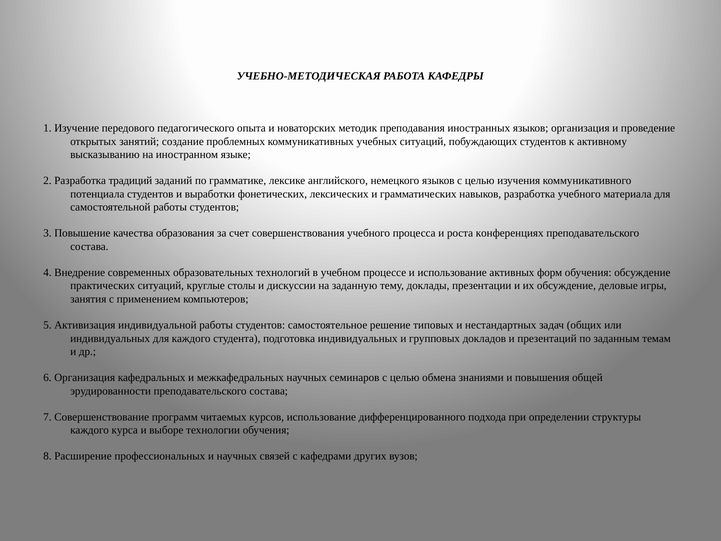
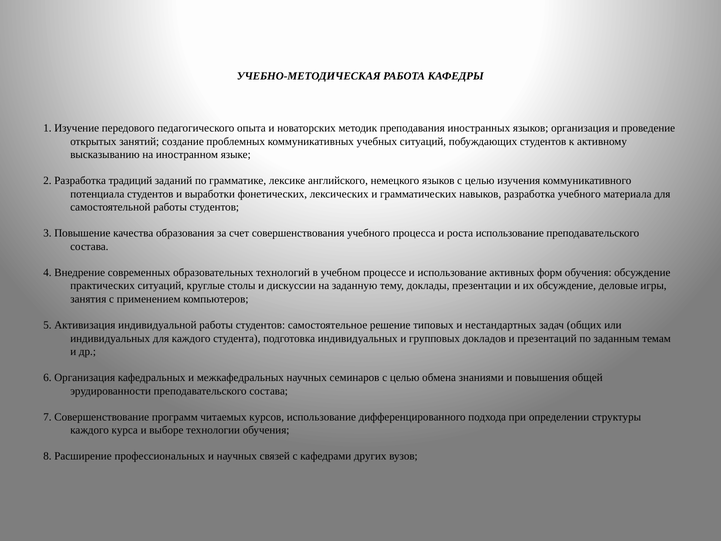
роста конференциях: конференциях -> использование (510, 233)
